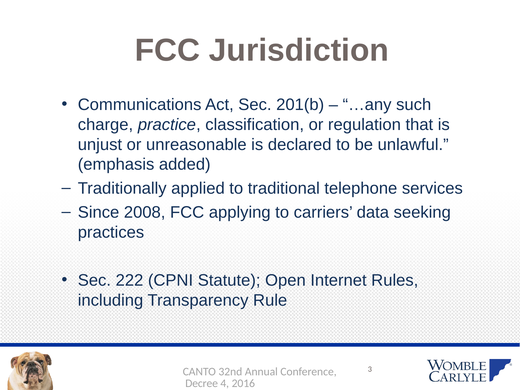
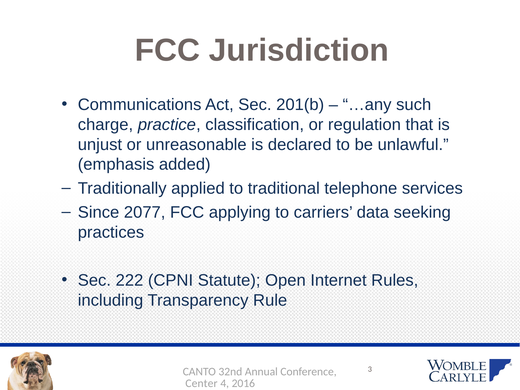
2008: 2008 -> 2077 (145, 212)
Decree: Decree -> Center (201, 383)
